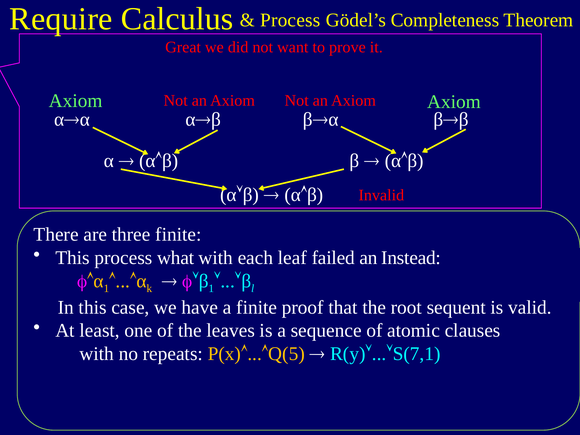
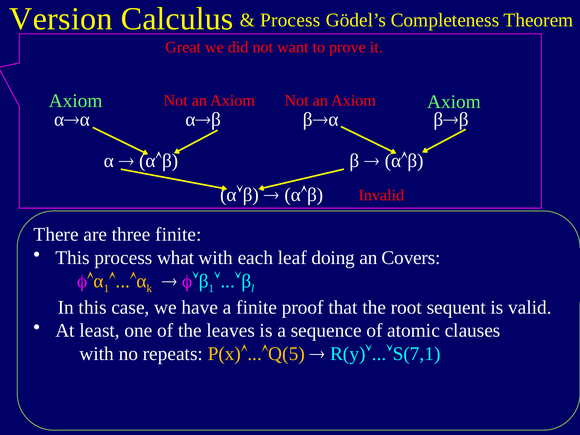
Require: Require -> Version (61, 19)
failed: failed -> doing (333, 258)
Instead: Instead -> Covers (411, 258)
